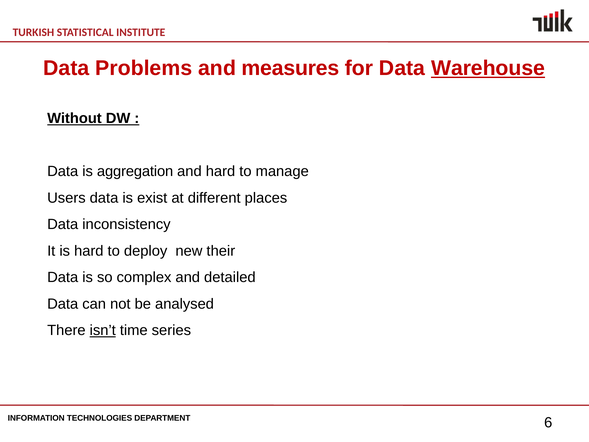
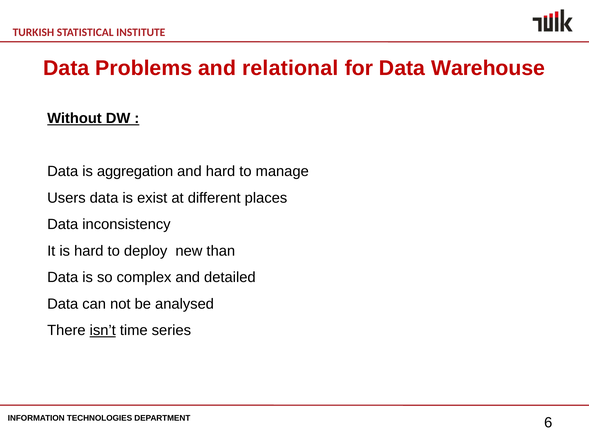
measures: measures -> relational (290, 68)
Warehouse underline: present -> none (488, 68)
their: their -> than (221, 251)
